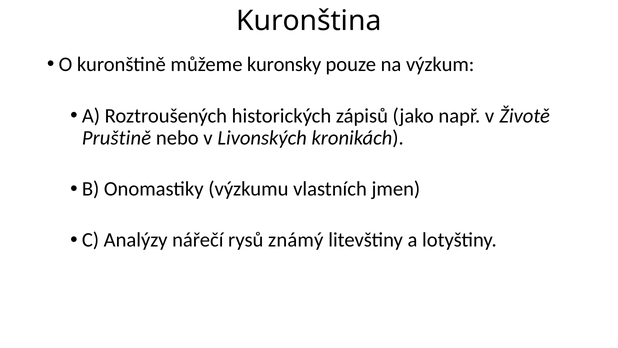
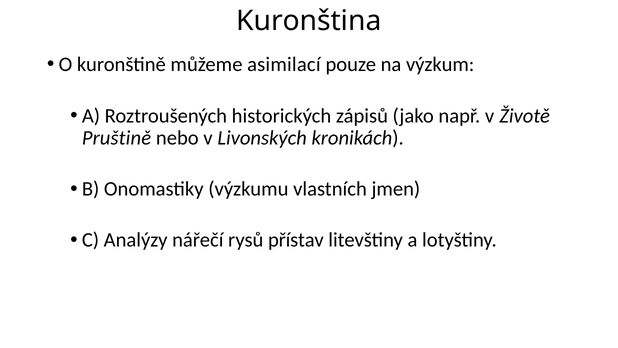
kuronsky: kuronsky -> asimilací (284, 64)
známý: známý -> přístav (296, 240)
